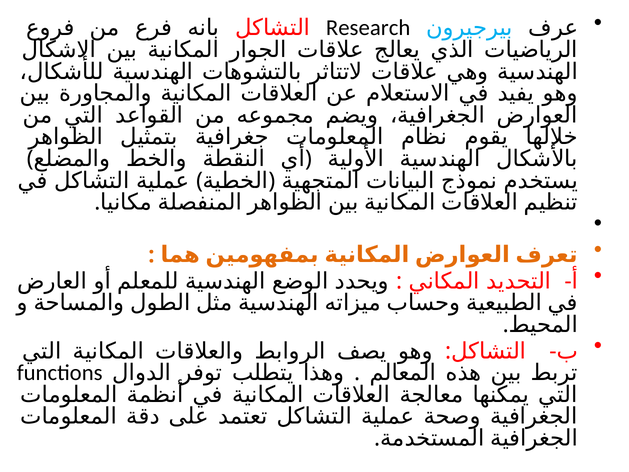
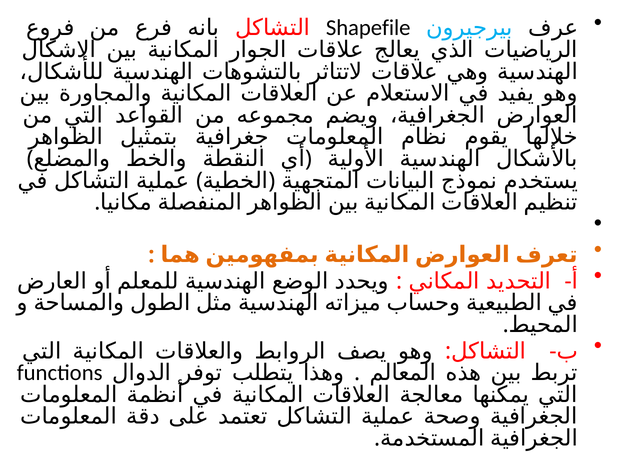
Research: Research -> Shapefile (368, 28)
